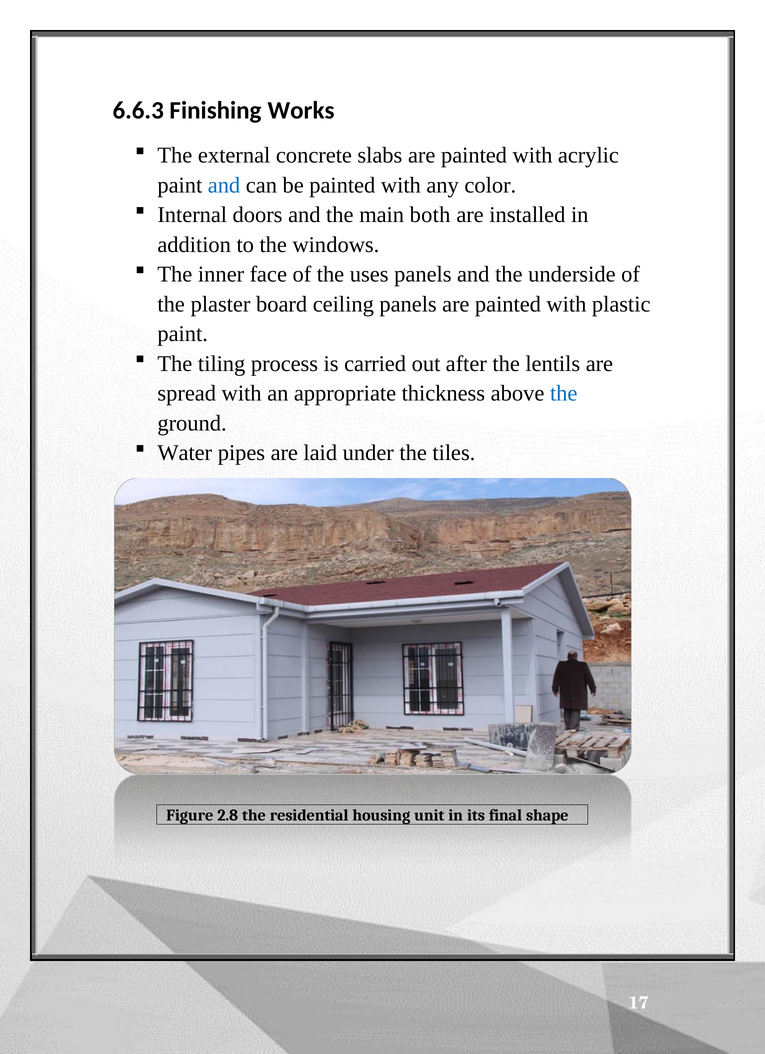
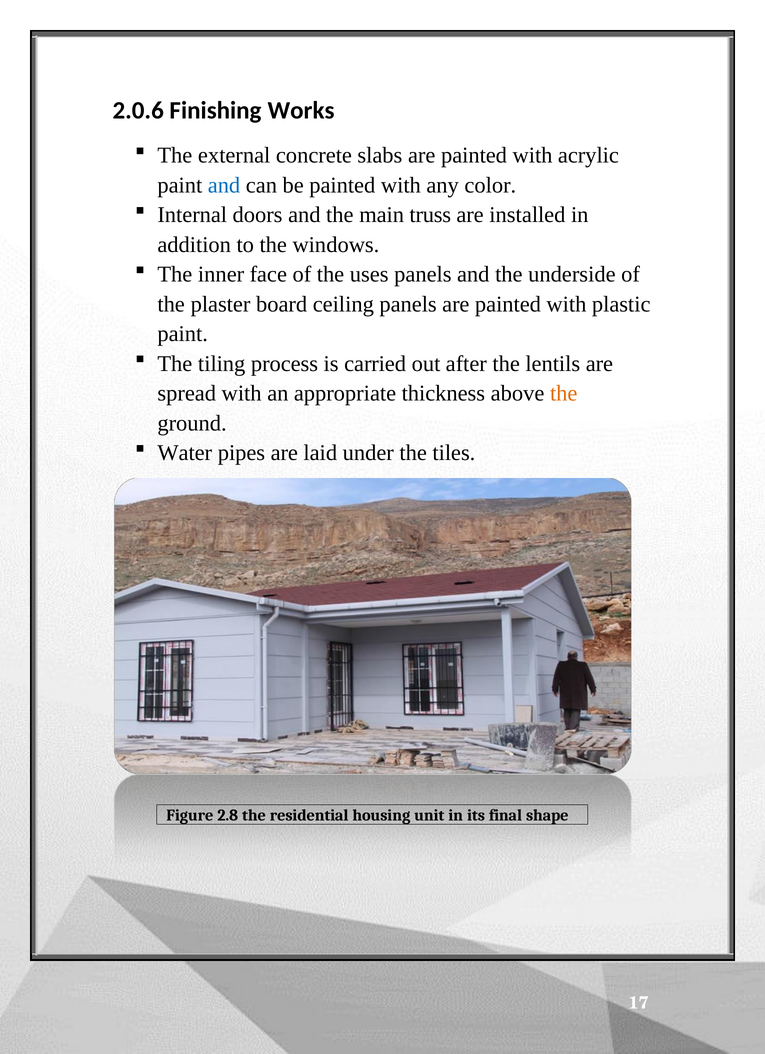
6.6.3: 6.6.3 -> 2.0.6 (138, 110)
both: both -> truss (430, 215)
the colour: blue -> orange (564, 393)
